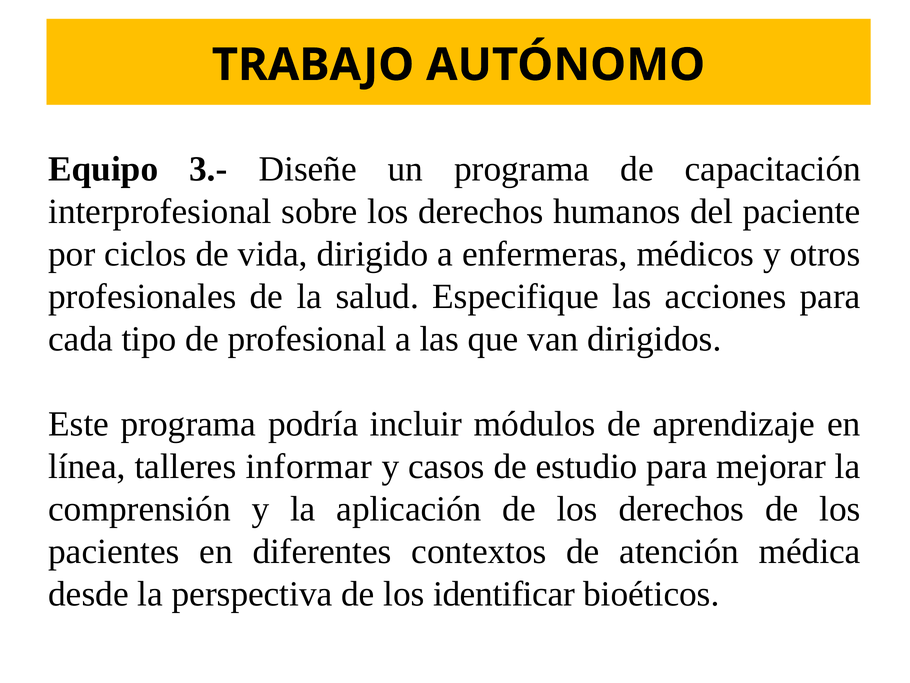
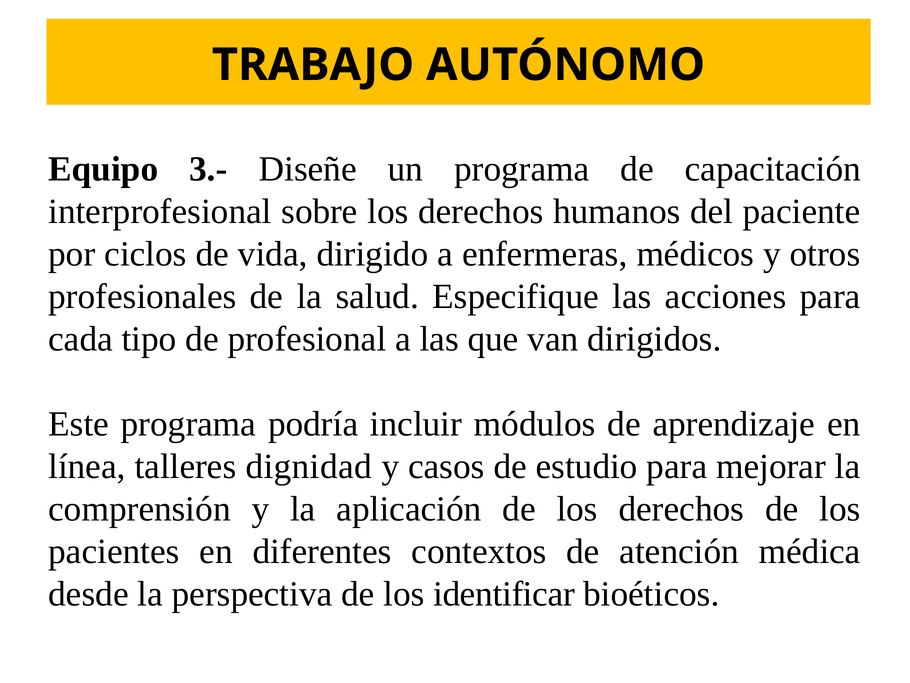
informar: informar -> dignidad (309, 466)
